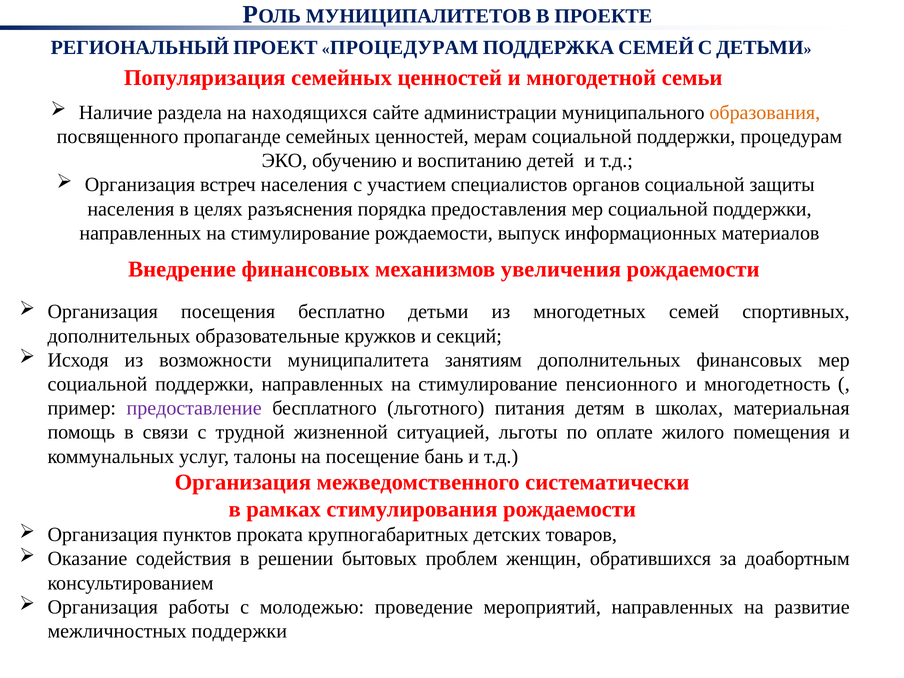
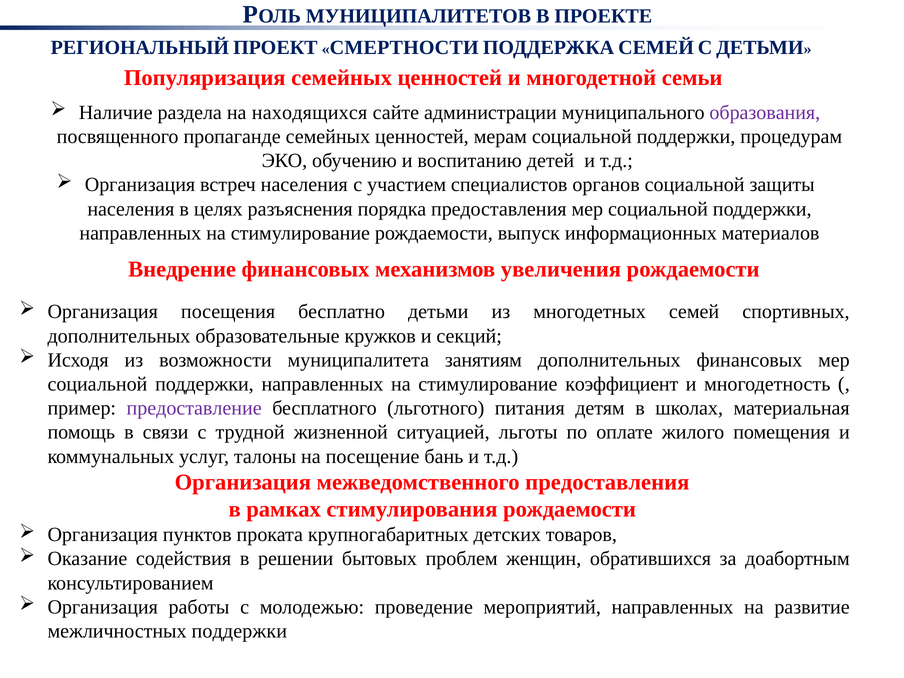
ПРОЦЕДУРАМ: ПРОЦЕДУРАМ -> СМЕРТНОСТИ (404, 47)
образования colour: orange -> purple (765, 113)
пенсионного: пенсионного -> коэффициент (622, 384)
межведомственного систематически: систематически -> предоставления (607, 482)
